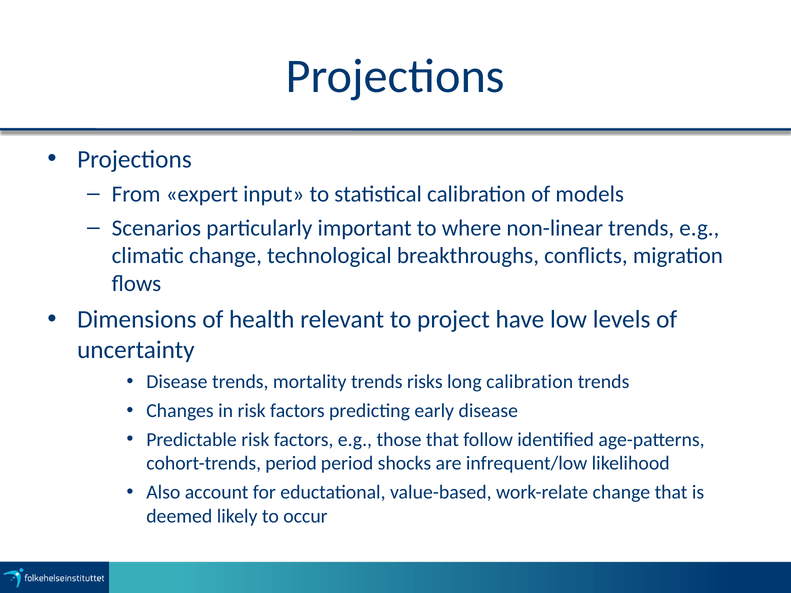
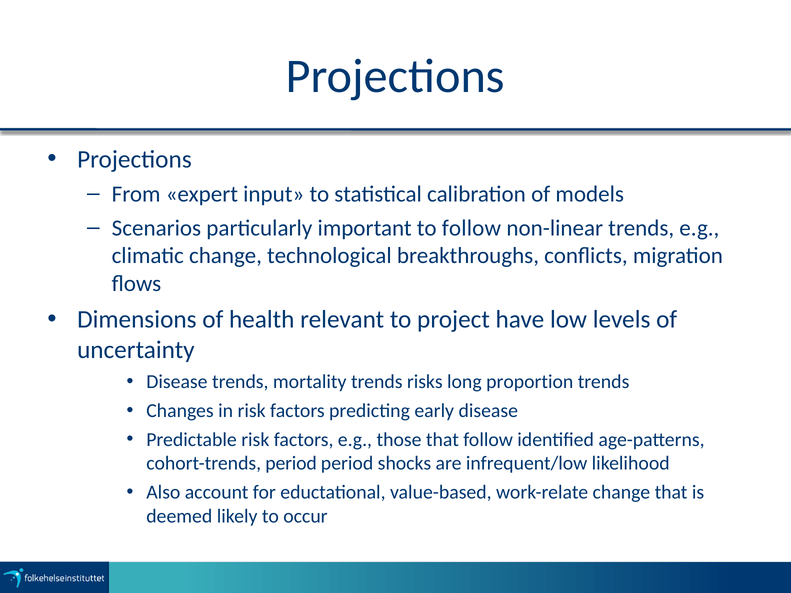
to where: where -> follow (471, 228)
long calibration: calibration -> proportion (530, 382)
